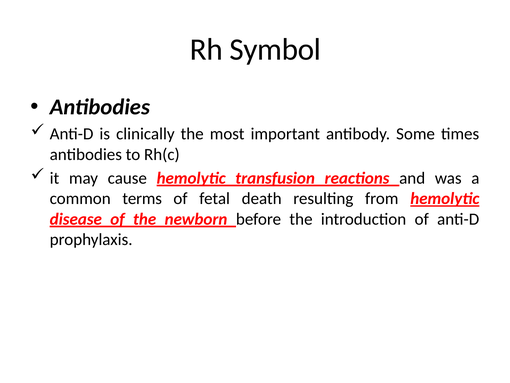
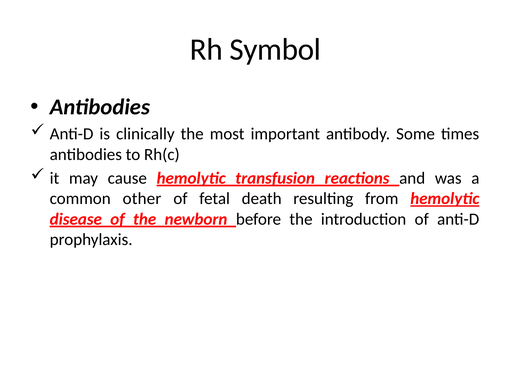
terms: terms -> other (142, 198)
